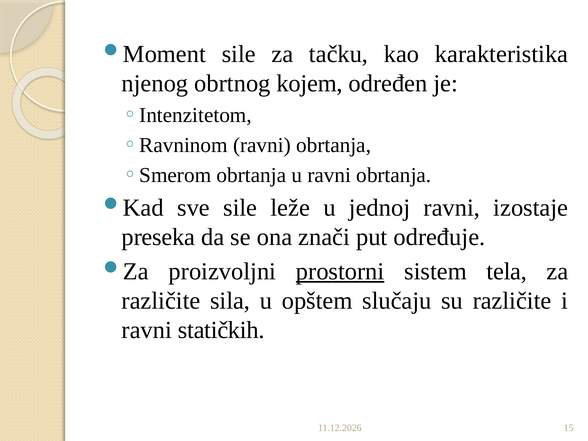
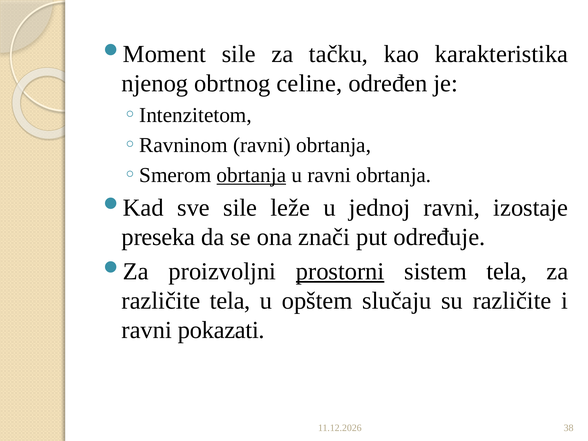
kojem: kojem -> celine (309, 83)
obrtanja underline: none -> present (251, 175)
različite sila: sila -> tela (230, 301)
statičkih: statičkih -> pokazati (221, 330)
15: 15 -> 38 (569, 428)
